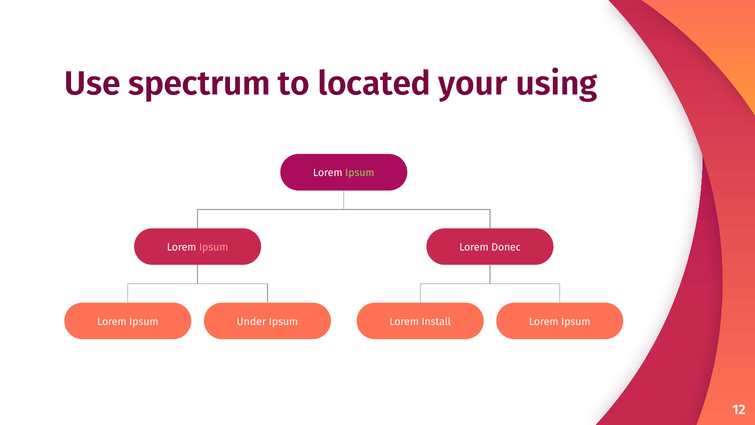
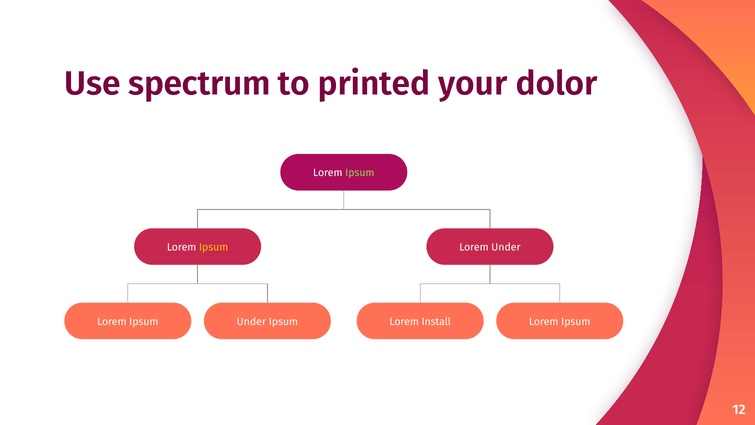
located: located -> printed (374, 83)
using: using -> dolor (557, 83)
Ipsum colour: pink -> yellow (214, 247)
Lorem Donec: Donec -> Under (506, 247)
